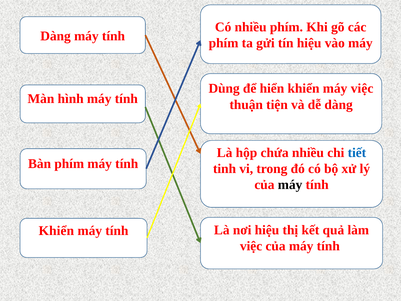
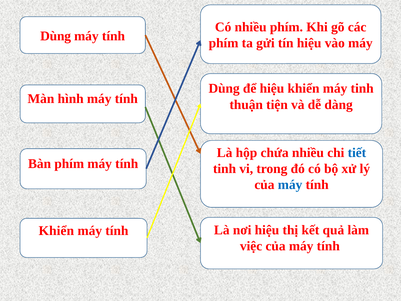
Dàng: Dàng -> Dùng (56, 36)
để hiển: hiển -> hiệu (272, 88)
máy việc: việc -> tinh (362, 88)
máy colour: black -> blue (290, 185)
